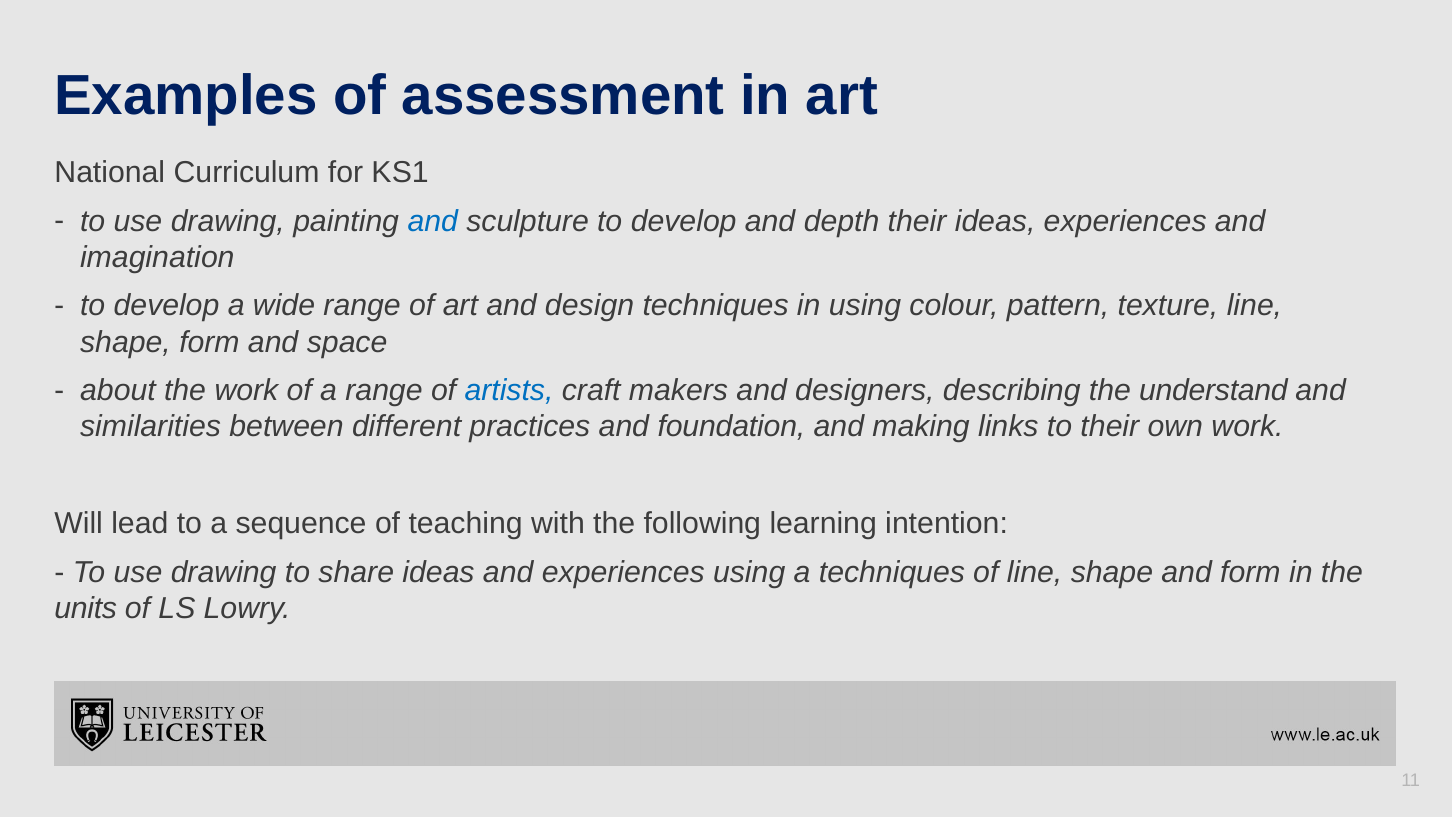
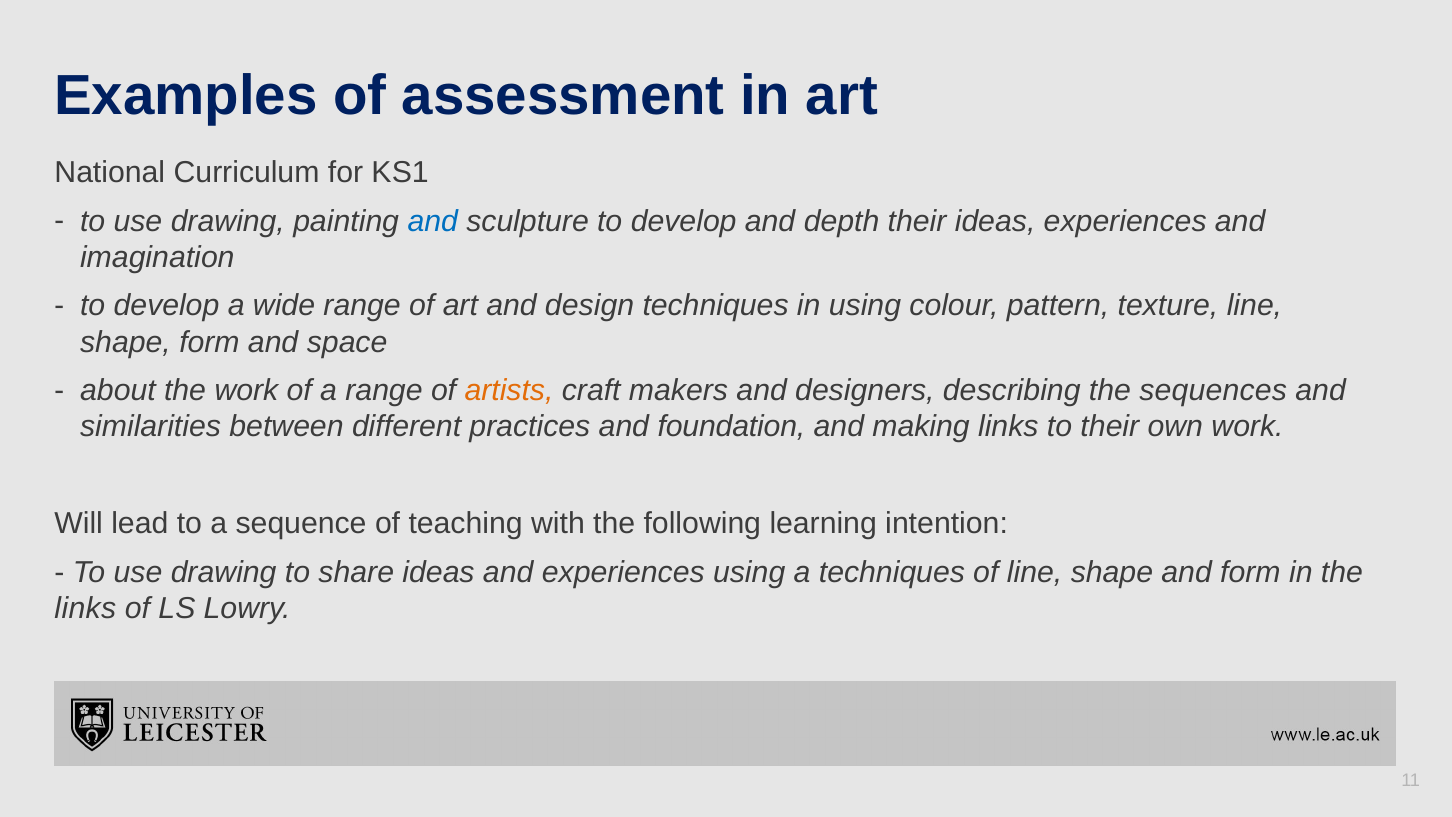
artists colour: blue -> orange (509, 390)
understand: understand -> sequences (1213, 390)
units: units -> links (85, 608)
